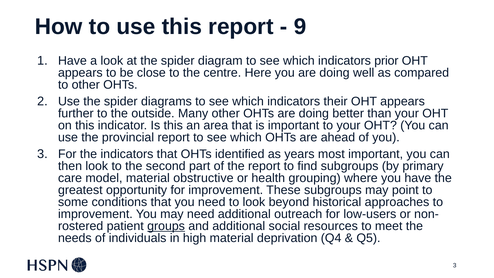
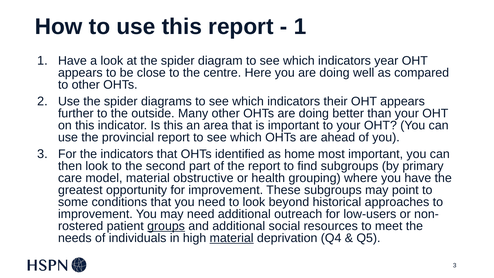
9: 9 -> 1 (300, 27)
prior: prior -> year (386, 61)
years: years -> home (300, 154)
material underline: none -> present (232, 238)
